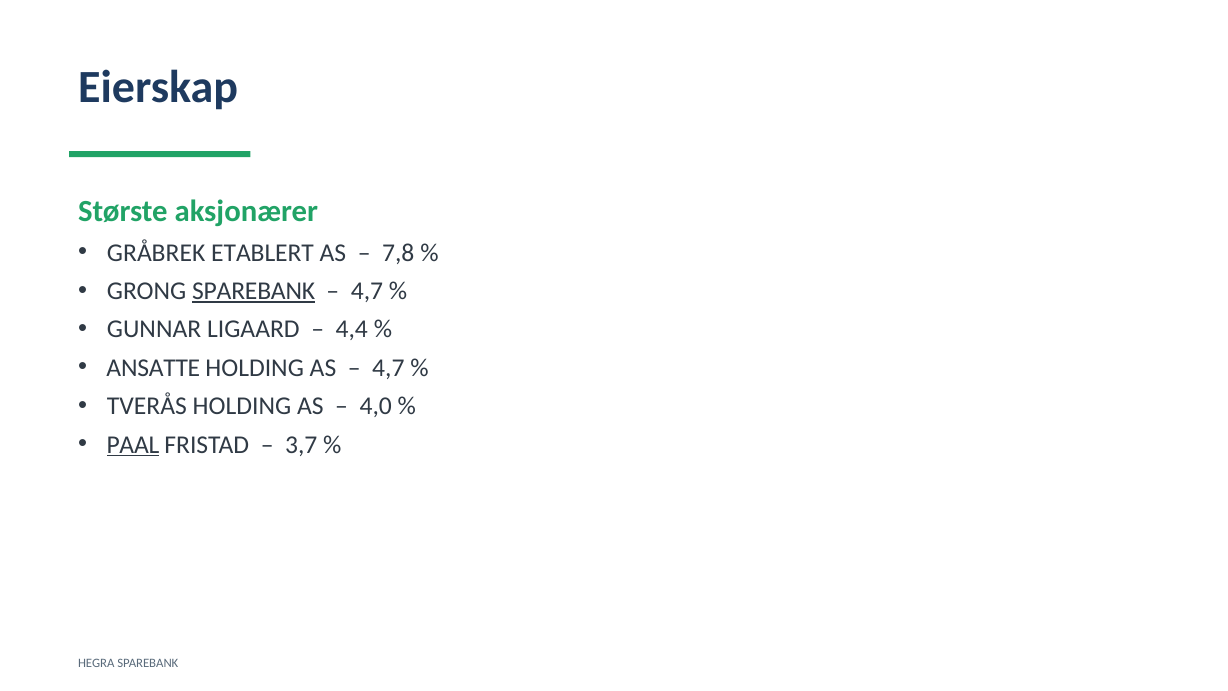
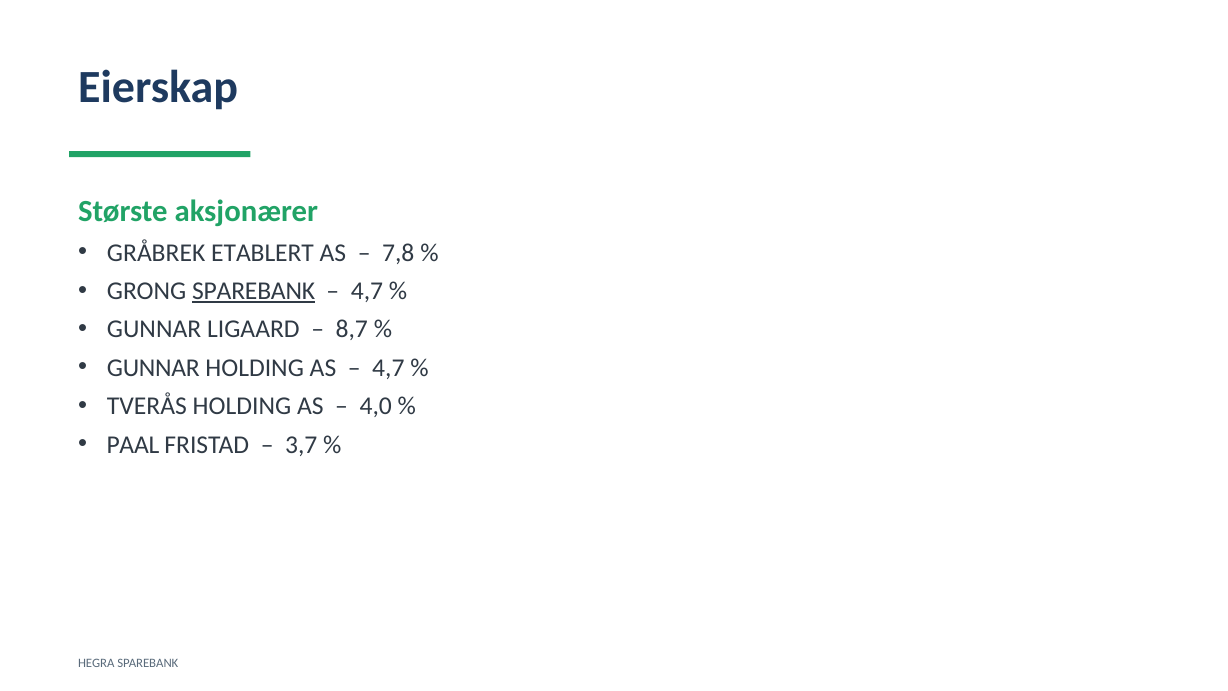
4,4: 4,4 -> 8,7 (352, 329)
ANSATTE: ANSATTE -> GUNNAR (153, 368)
PAAL underline: present -> none (133, 445)
